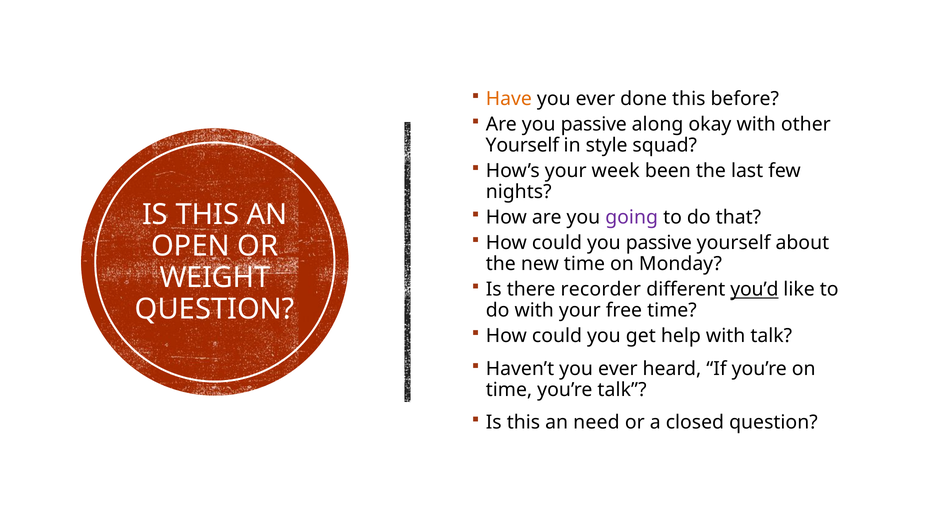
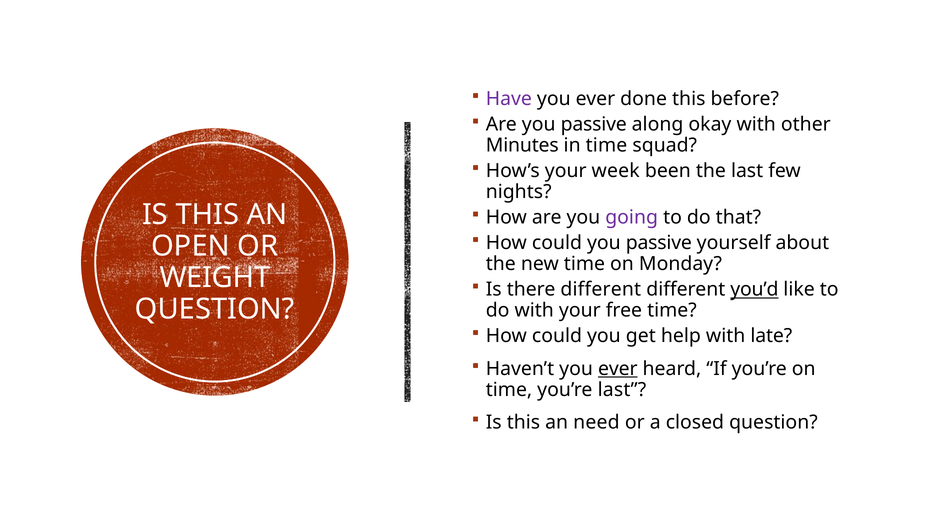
Have colour: orange -> purple (509, 99)
Yourself: Yourself -> Minutes (522, 146)
in style: style -> time (606, 146)
there recorder: recorder -> different (601, 290)
with talk: talk -> late (771, 336)
ever underline: none -> present (618, 369)
you’re talk: talk -> last (622, 390)
